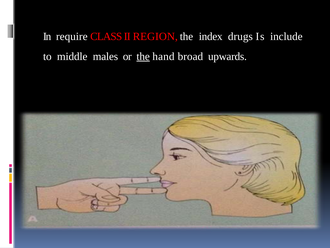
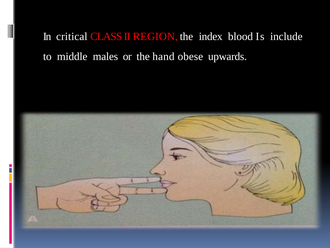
require: require -> critical (72, 36)
drugs: drugs -> blood (240, 36)
the underline: present -> none (143, 56)
broad: broad -> obese (190, 56)
